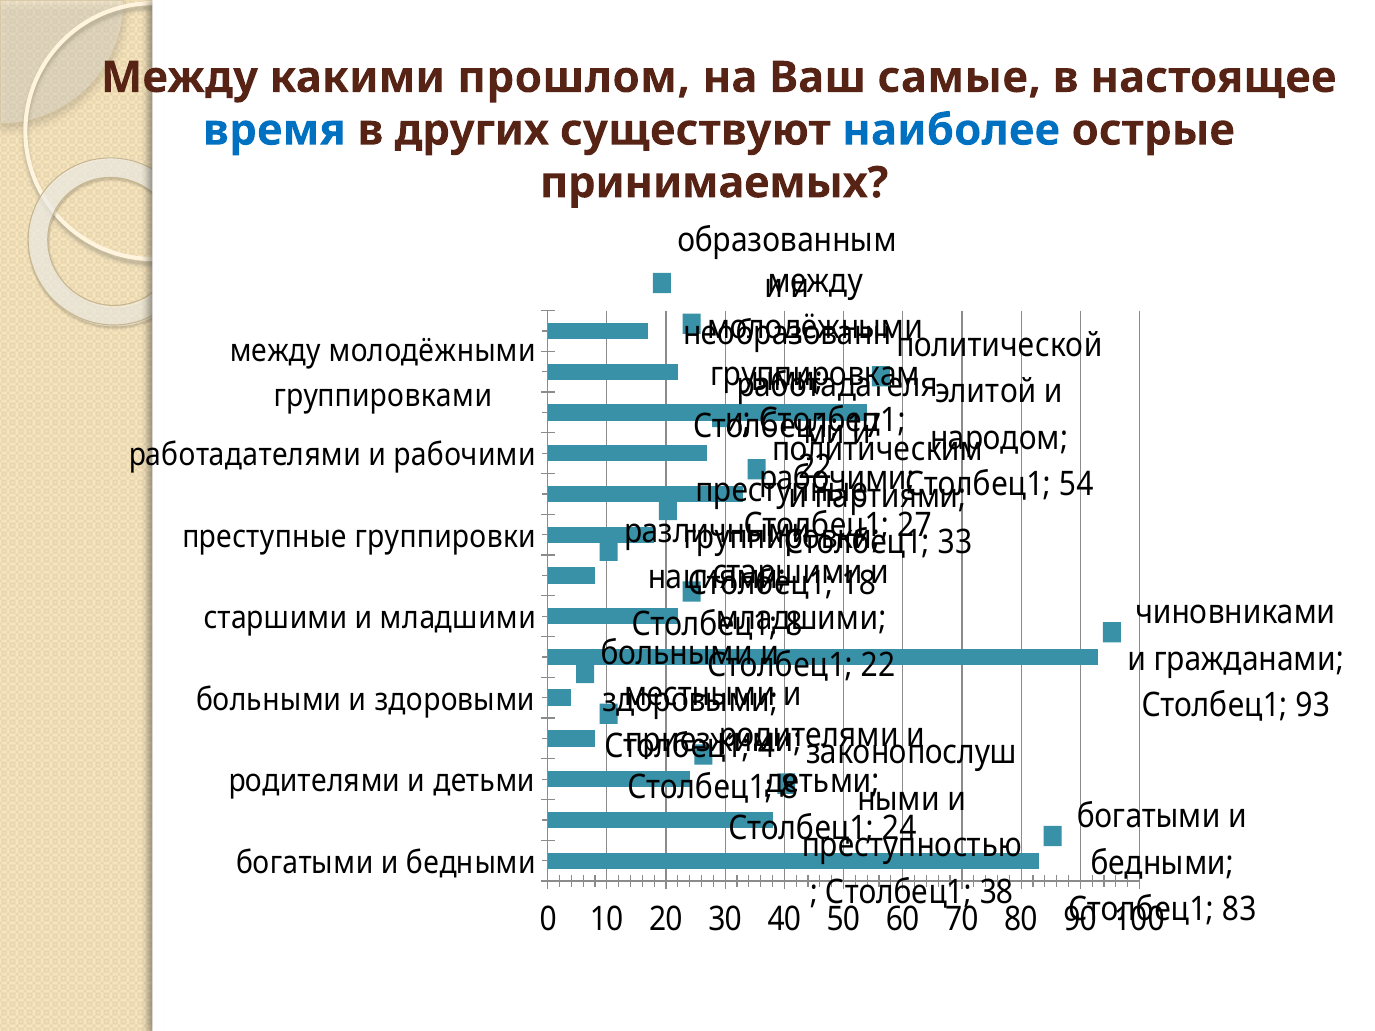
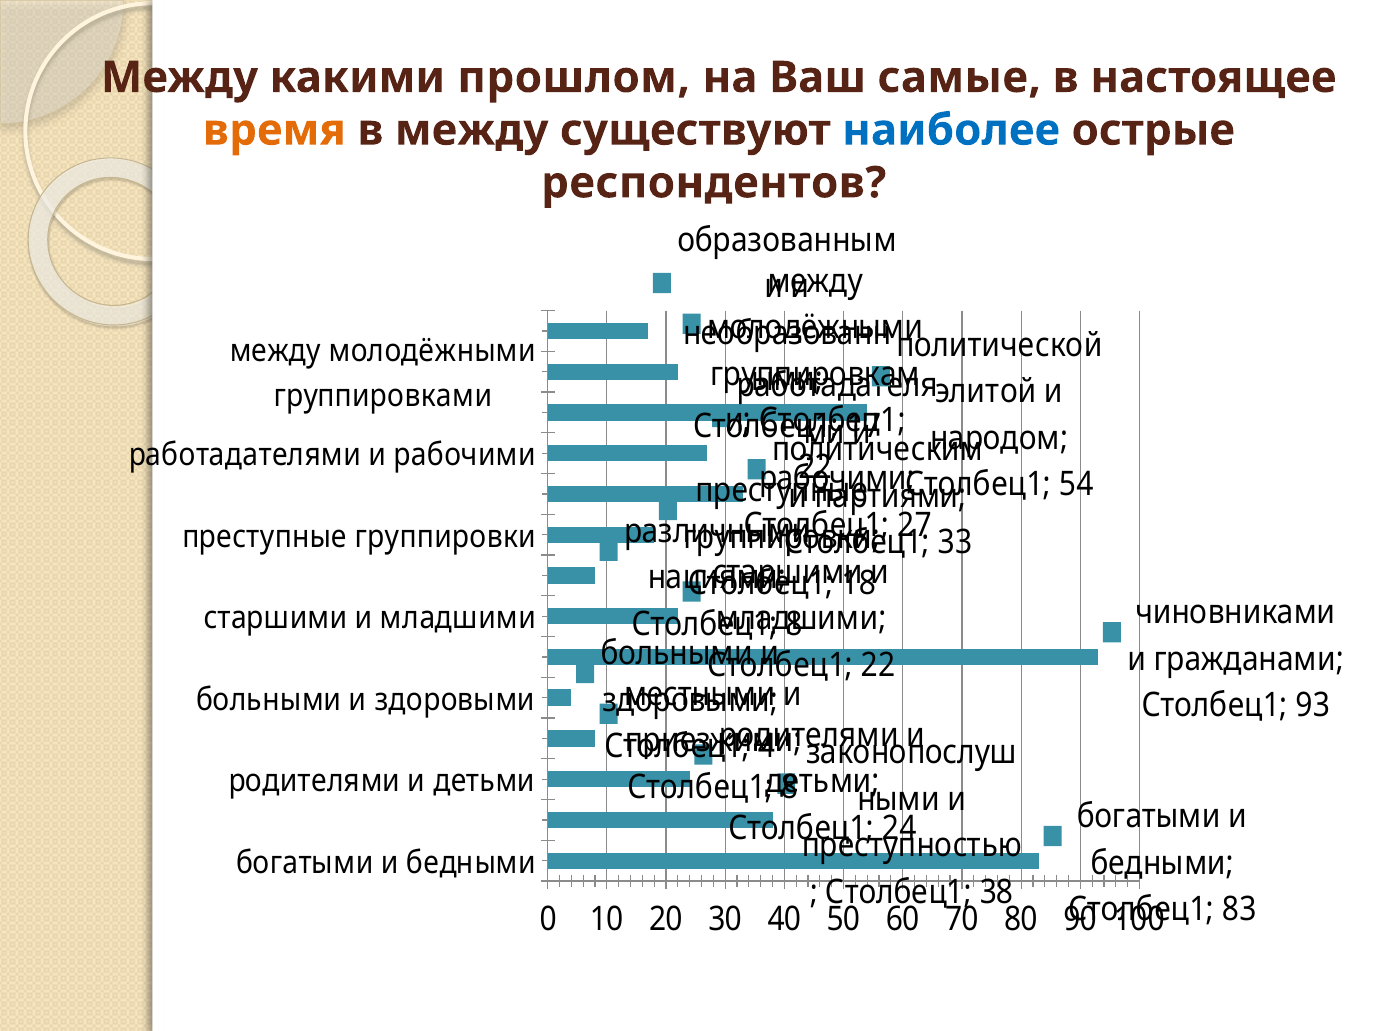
время colour: blue -> orange (274, 130)
в других: других -> между (472, 130)
принимаемых: принимаемых -> респондентов (714, 183)
